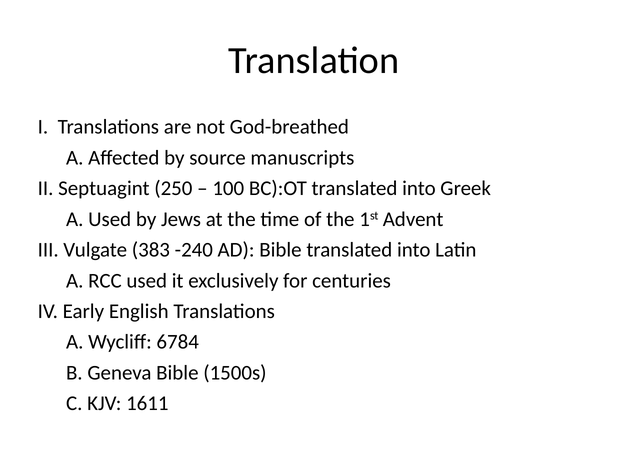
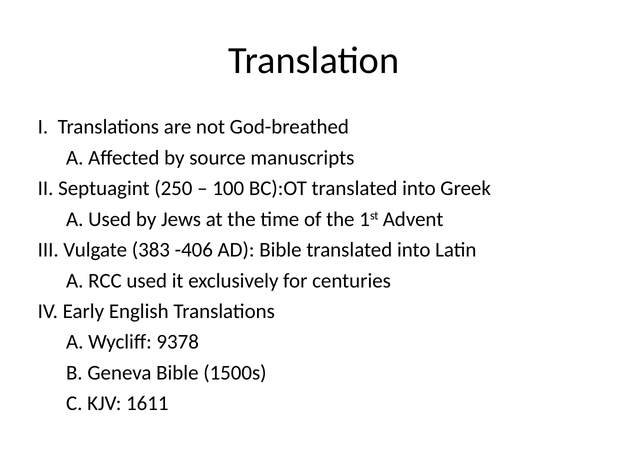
-240: -240 -> -406 (194, 250)
6784: 6784 -> 9378 (178, 342)
